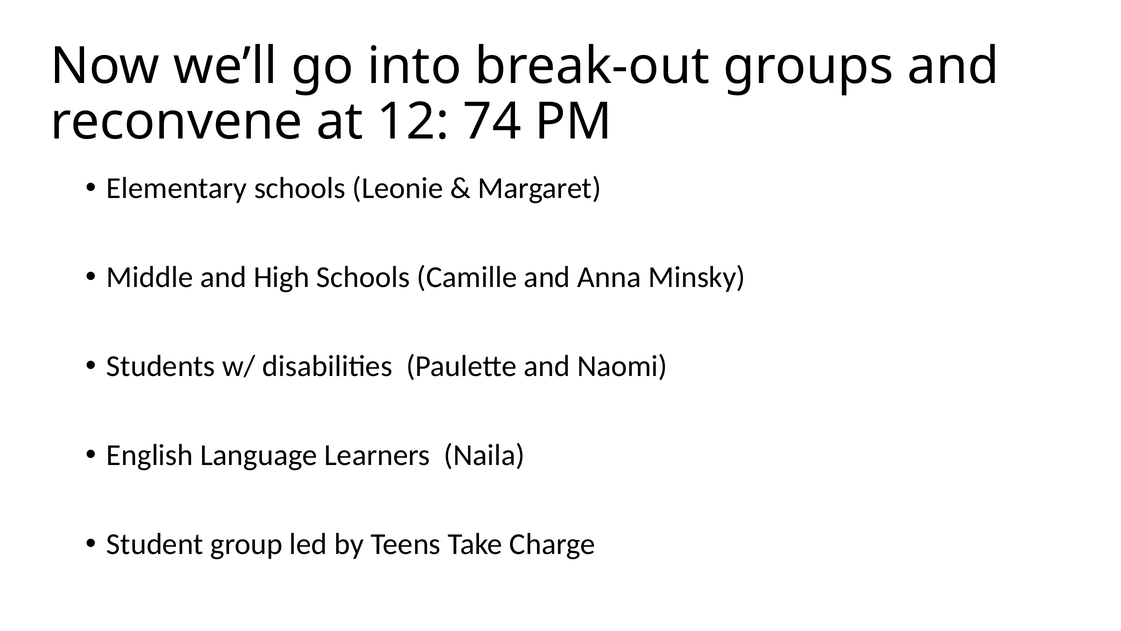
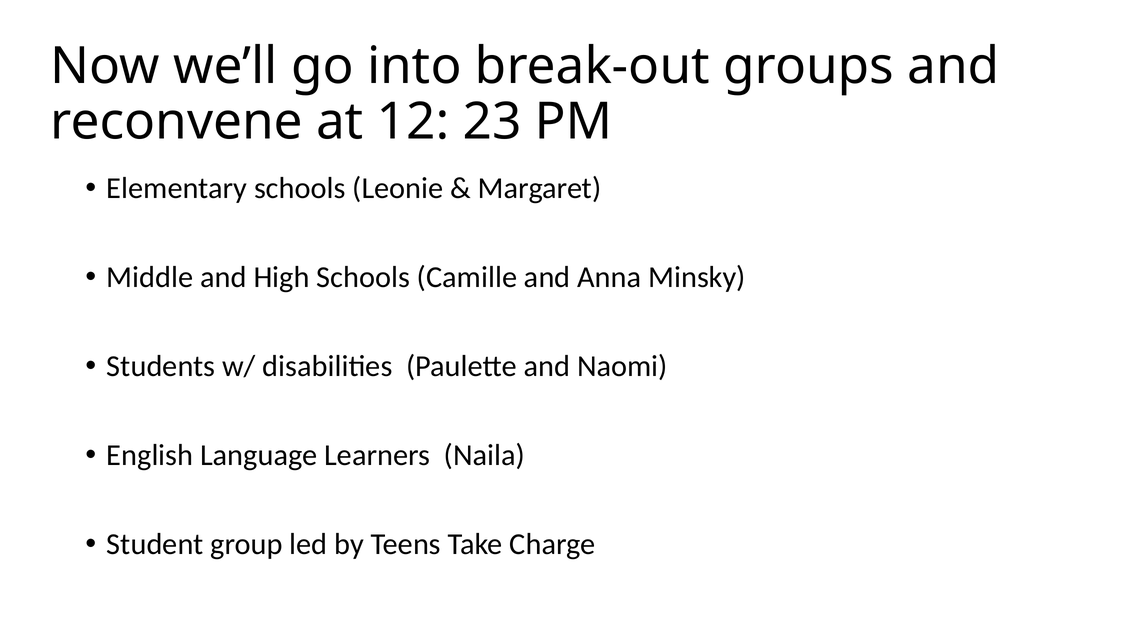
74: 74 -> 23 (492, 122)
